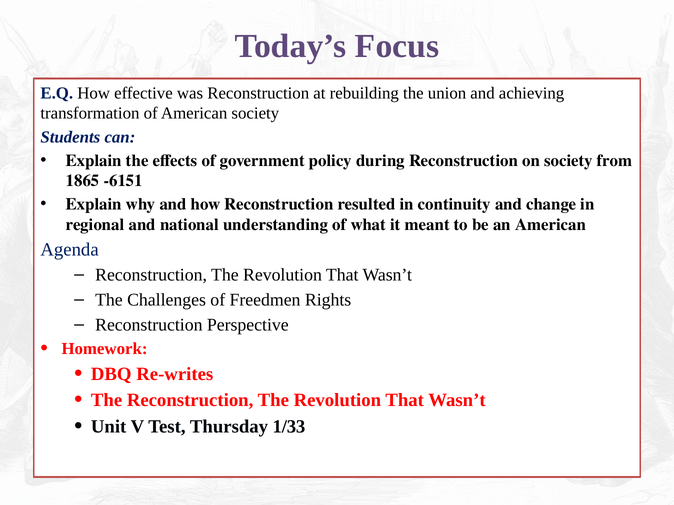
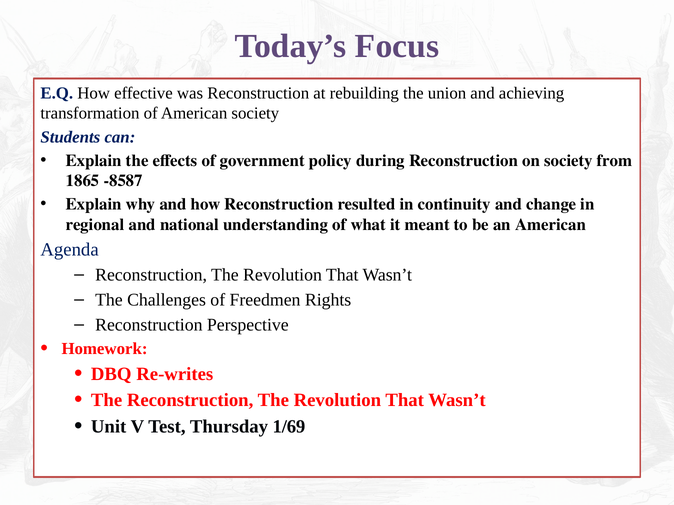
-6151: -6151 -> -8587 (123, 181)
1/33: 1/33 -> 1/69 (289, 427)
